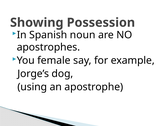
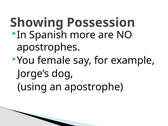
noun: noun -> more (83, 35)
